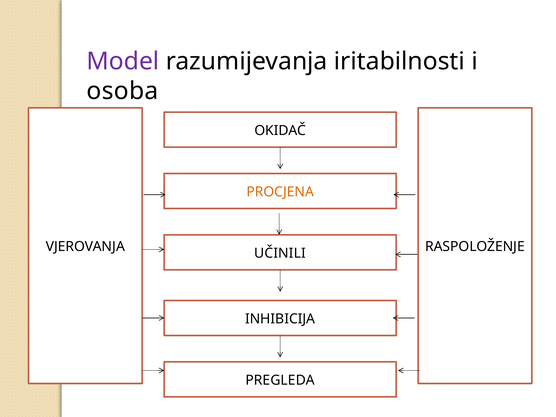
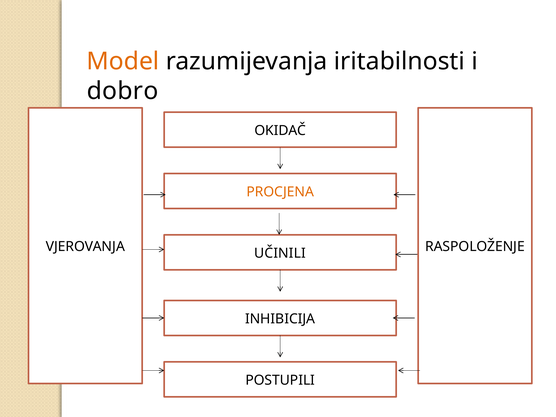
Model colour: purple -> orange (123, 61)
osoba: osoba -> dobro (123, 91)
PREGLEDA: PREGLEDA -> POSTUPILI (280, 380)
